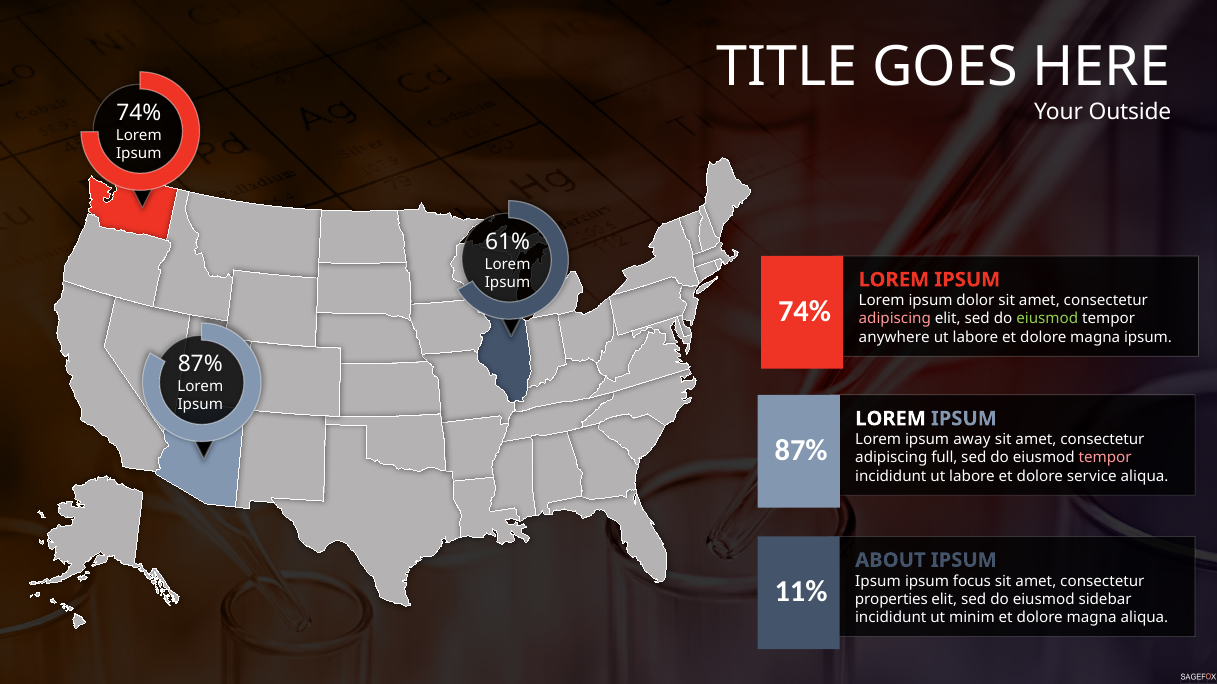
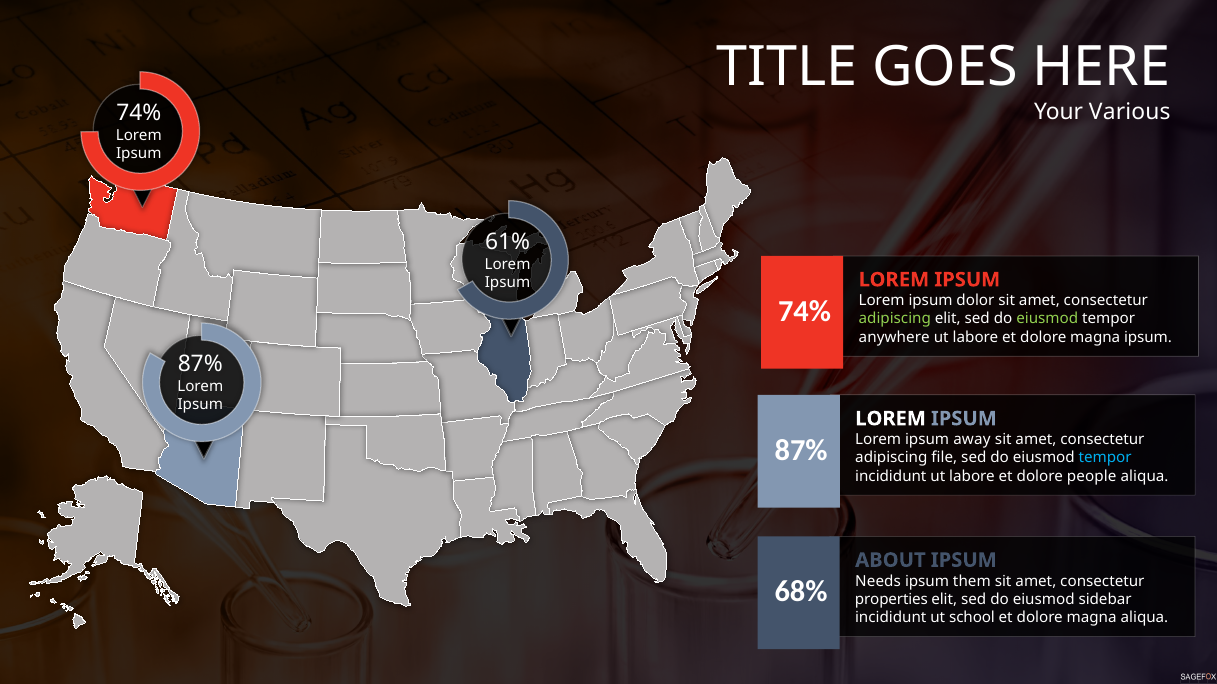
Outside: Outside -> Various (1130, 112)
adipiscing colour: pink -> light green (895, 319)
full: full -> file (944, 458)
tempor colour: pink -> light blue (1105, 458)
service: service -> people (1092, 476)
Ipsum: Ipsum -> Needs (878, 582)
focus: focus -> them (972, 582)
11%: 11% -> 68% (801, 592)
minim: minim -> school (972, 618)
